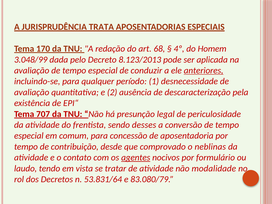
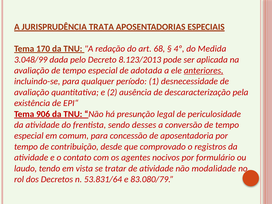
Homem: Homem -> Medida (212, 49)
conduzir: conduzir -> adotada (146, 71)
707: 707 -> 906 (43, 114)
neblinas: neblinas -> registros (210, 147)
agentes underline: present -> none (136, 158)
